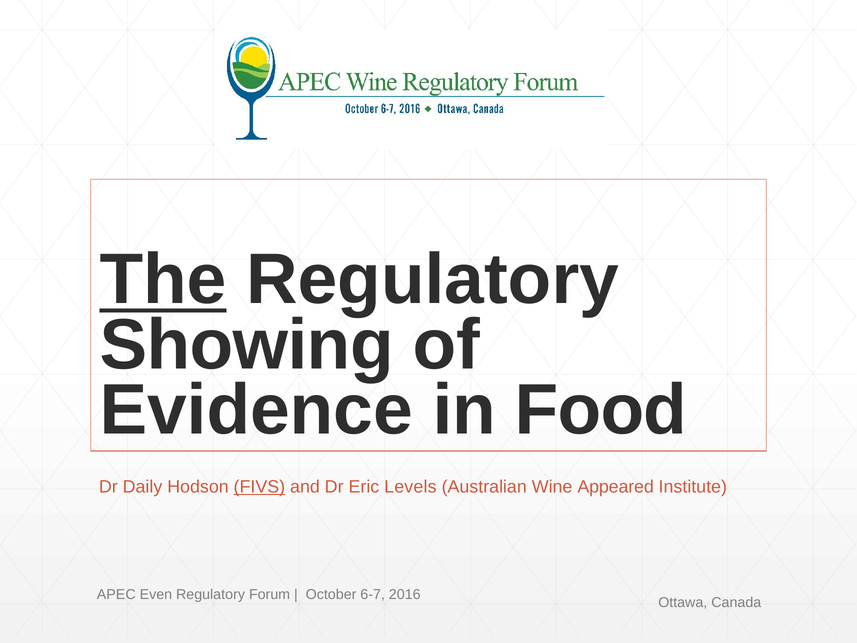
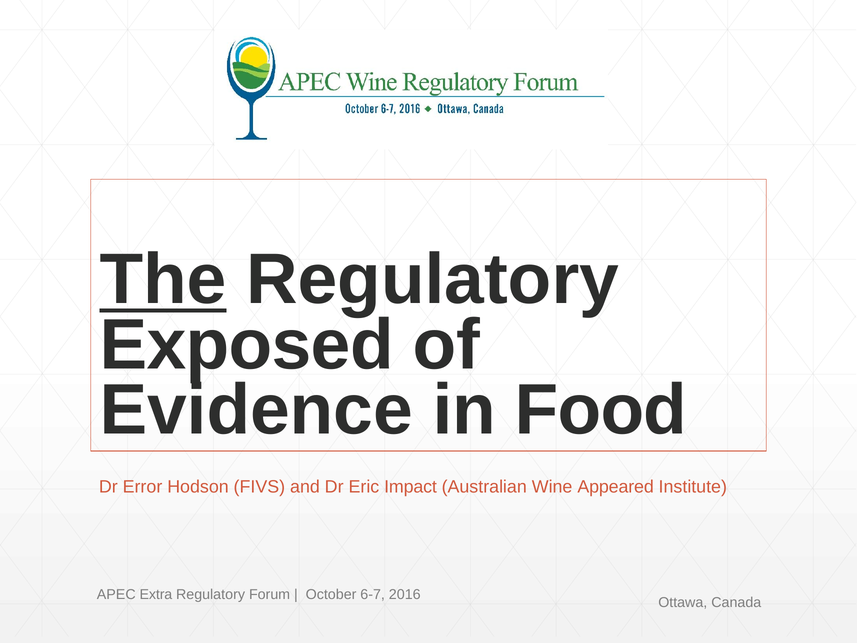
Showing: Showing -> Exposed (247, 345)
Daily: Daily -> Error (142, 487)
FIVS underline: present -> none (259, 487)
Levels: Levels -> Impact (411, 487)
Even: Even -> Extra (156, 595)
